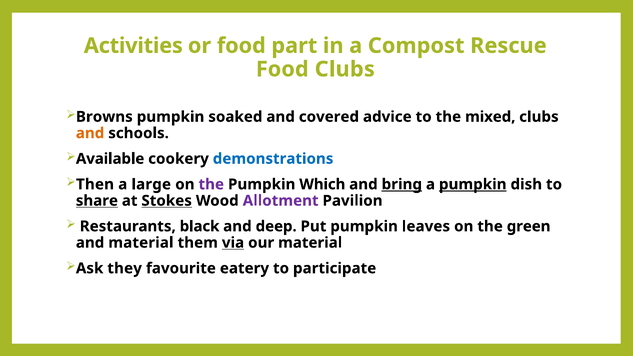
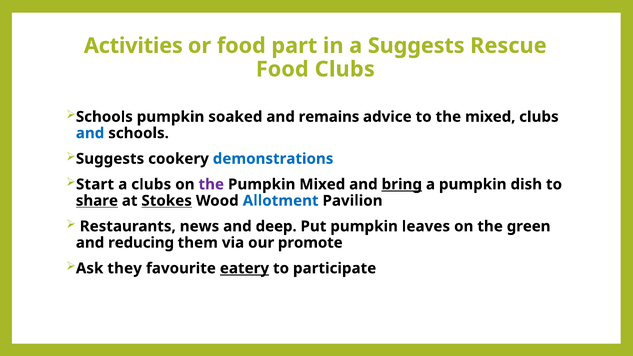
a Compost: Compost -> Suggests (416, 46)
Browns: Browns -> Schools (104, 117)
covered: covered -> remains (329, 117)
and colour: orange -> blue (90, 133)
Available: Available -> Suggests (110, 159)
Then: Then -> Start (95, 184)
a large: large -> clubs (151, 184)
Pumpkin Which: Which -> Mixed (322, 184)
pumpkin underline: present -> none (473, 184)
Allotment colour: purple -> blue (281, 201)
black: black -> news (199, 226)
and material: material -> reducing (141, 243)
via underline: present -> none (233, 243)
our material: material -> promote (310, 243)
eatery underline: none -> present (244, 268)
